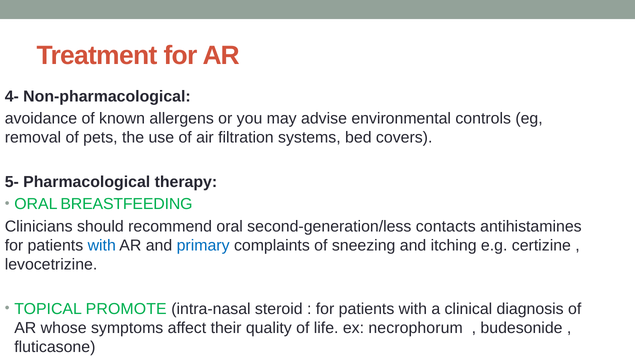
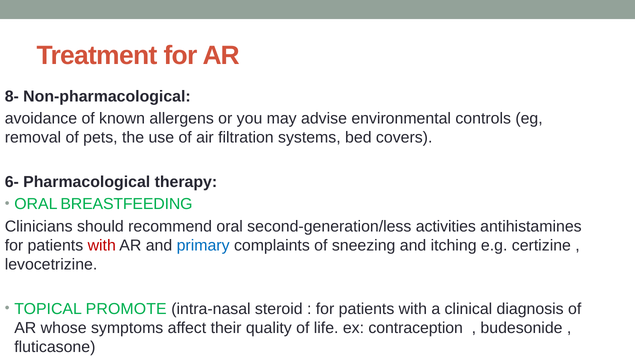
4-: 4- -> 8- (12, 96)
5-: 5- -> 6- (12, 182)
contacts: contacts -> activities (446, 227)
with colour: blue -> red (102, 246)
necrophorum: necrophorum -> contraception (416, 328)
